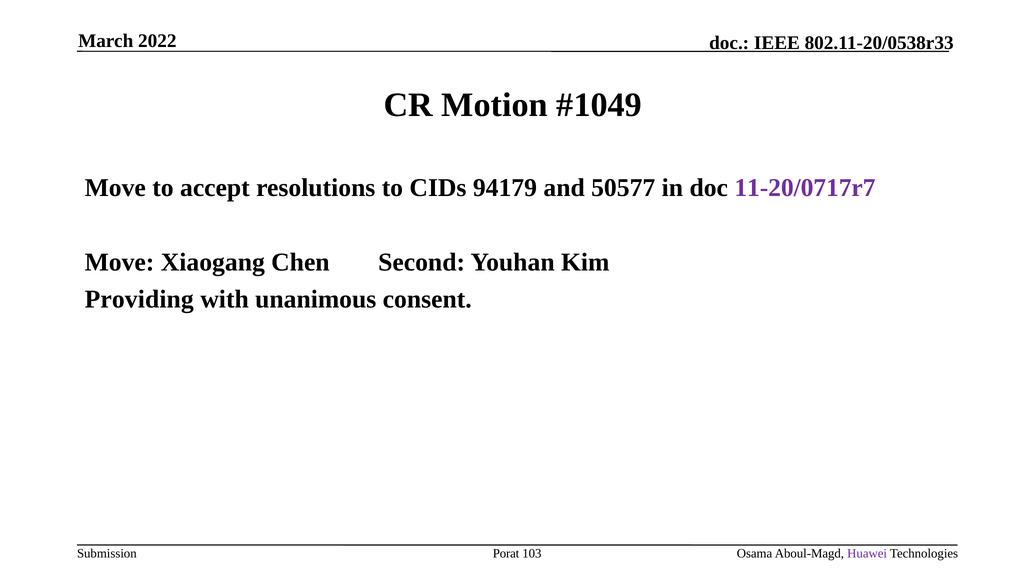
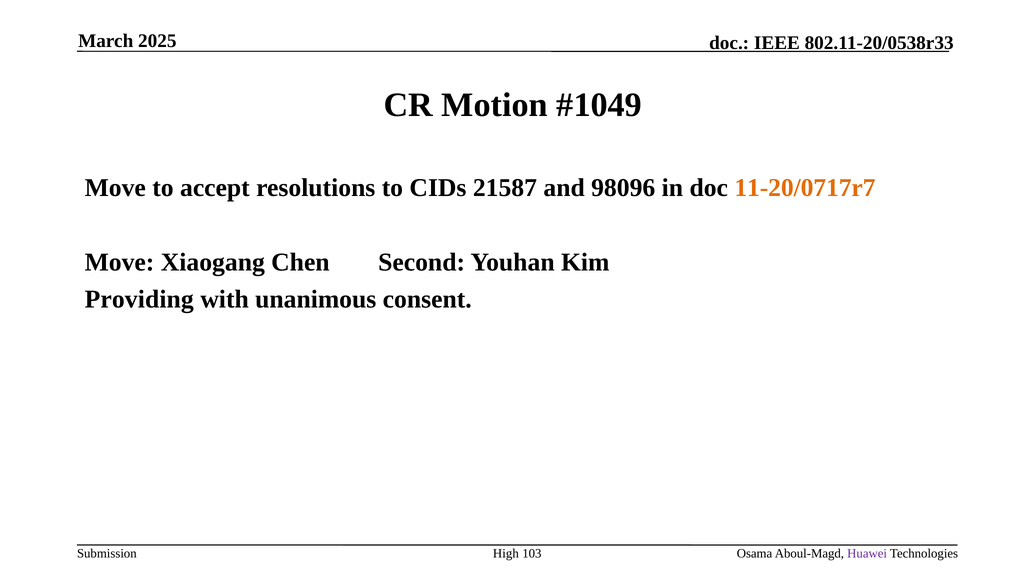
2022: 2022 -> 2025 (157, 41)
94179: 94179 -> 21587 (505, 188)
50577: 50577 -> 98096 (623, 188)
11-20/0717r7 colour: purple -> orange (805, 188)
Porat: Porat -> High (506, 554)
